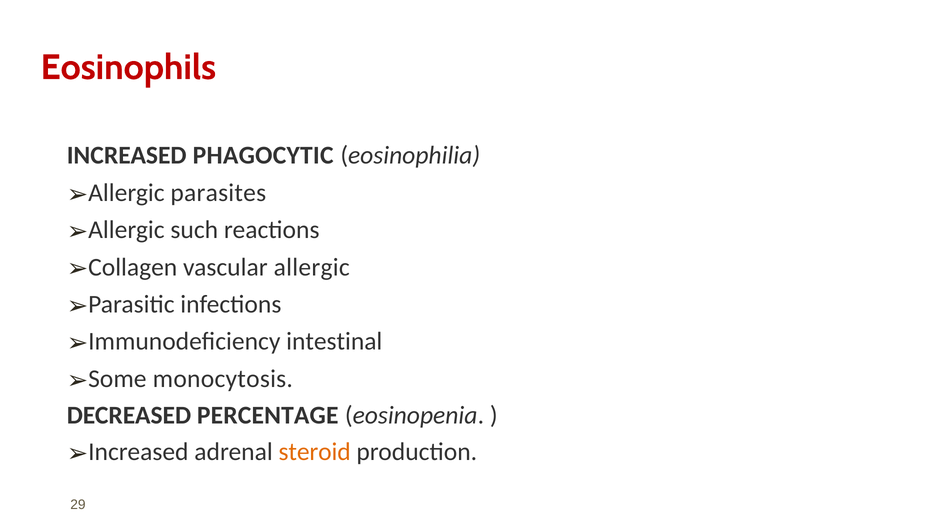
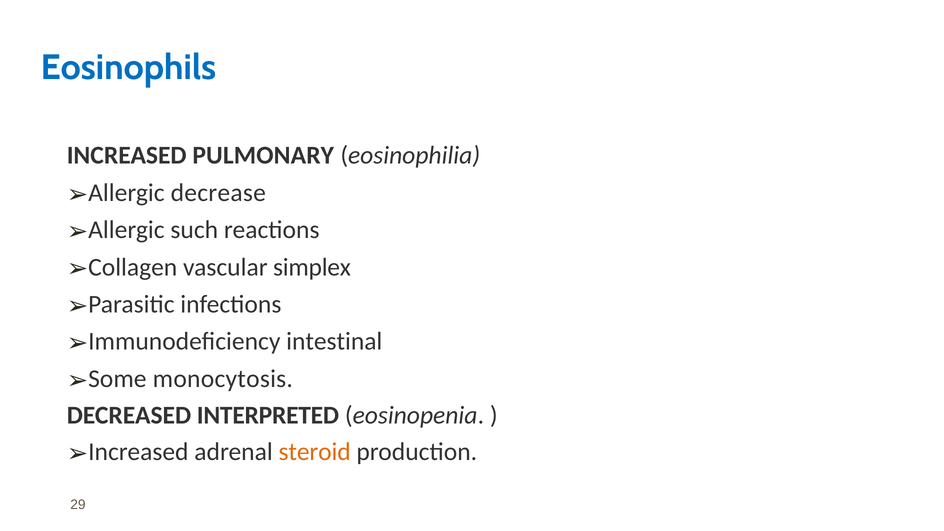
Eosinophils colour: red -> blue (128, 67)
PHAGOCYTIC: PHAGOCYTIC -> PULMONARY (263, 155)
parasites: parasites -> decrease (218, 193)
allergic: allergic -> simplex (312, 267)
PERCENTAGE: PERCENTAGE -> INTERPRETED (268, 415)
